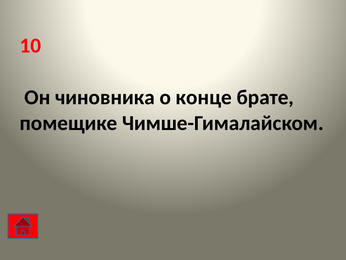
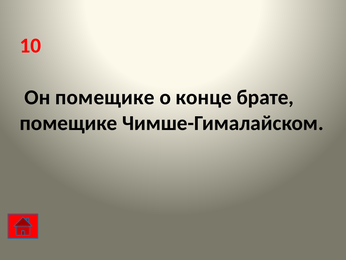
Он чиновника: чиновника -> помещике (105, 97)
